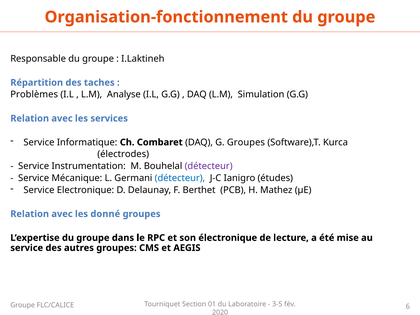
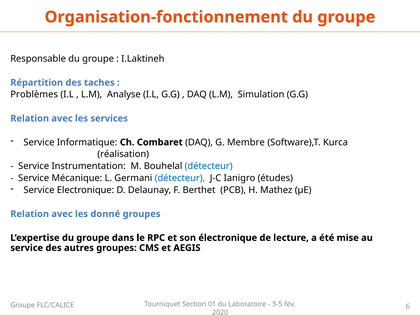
G Groupes: Groupes -> Membre (246, 142)
électrodes: électrodes -> réalisation (123, 154)
détecteur colour: purple -> blue (209, 166)
